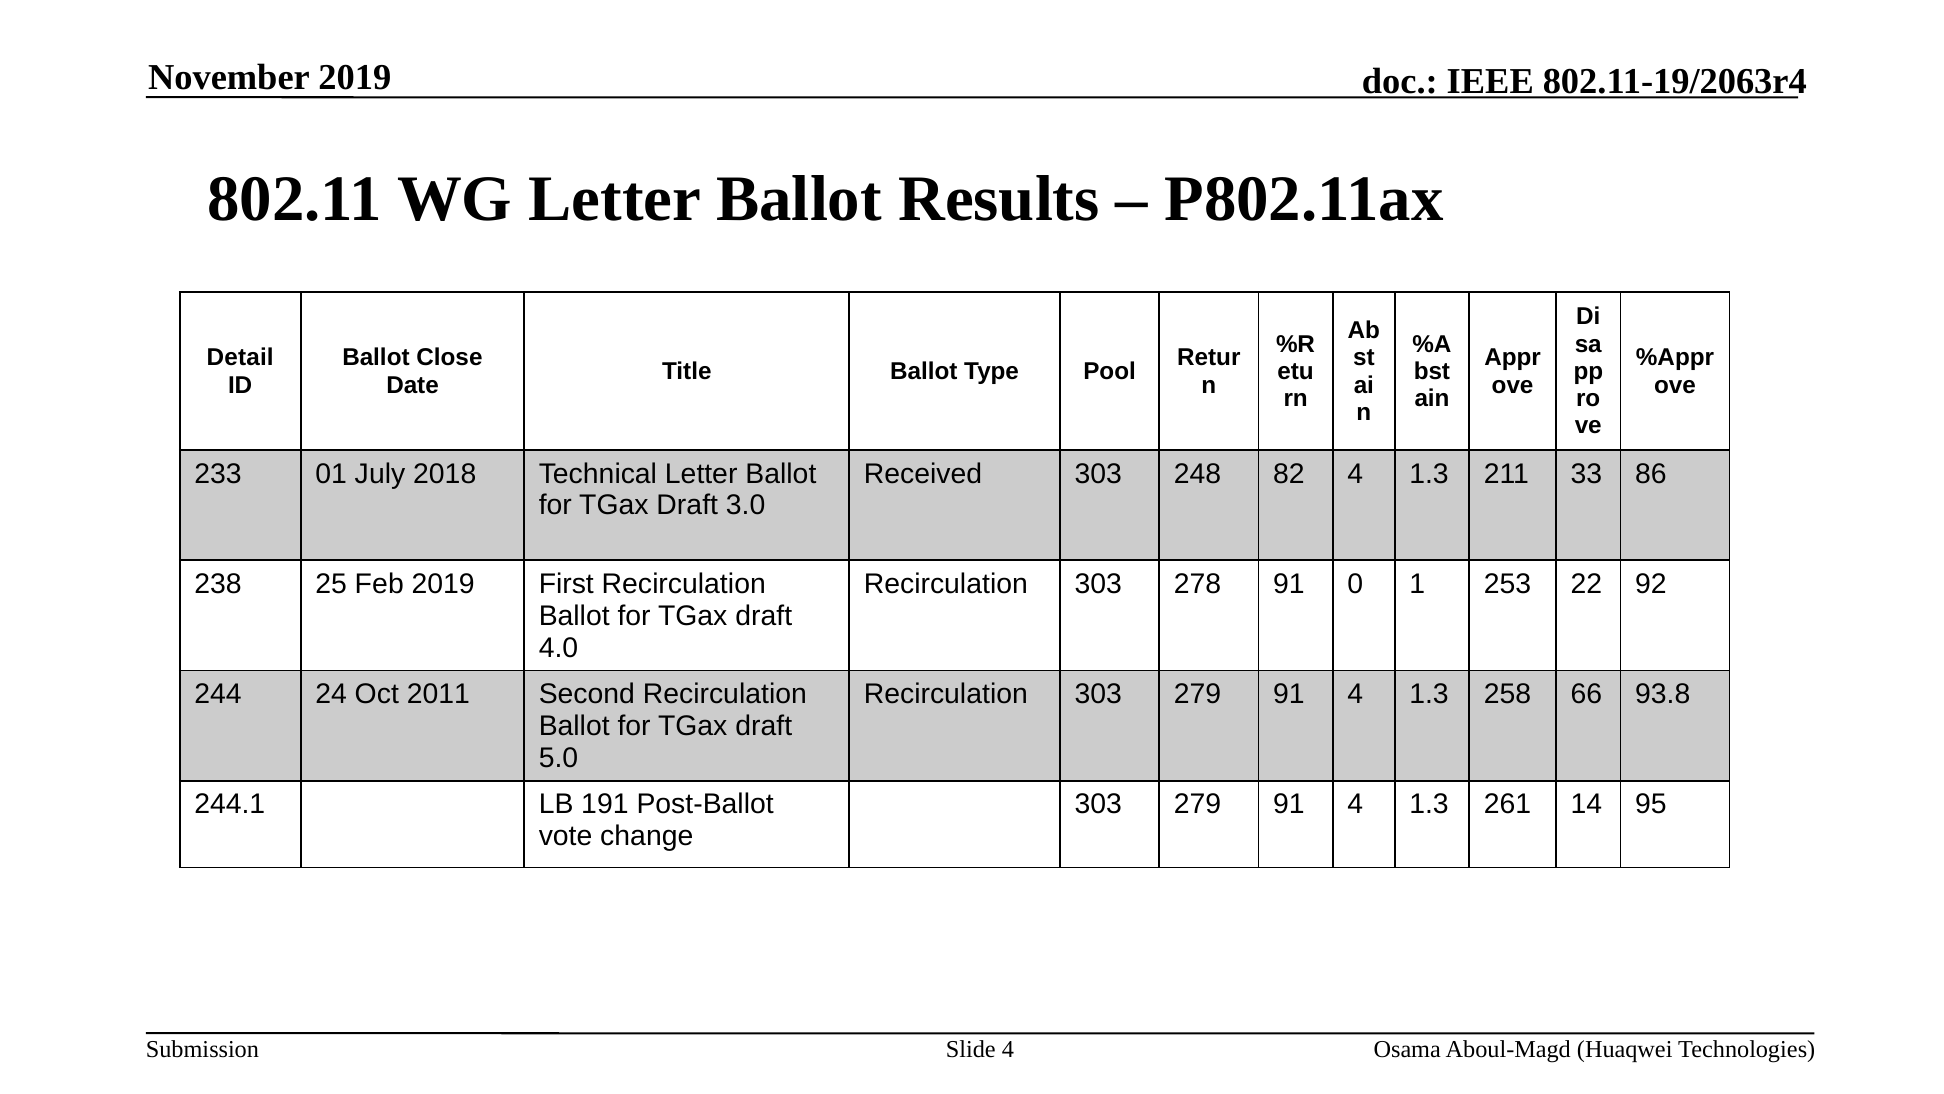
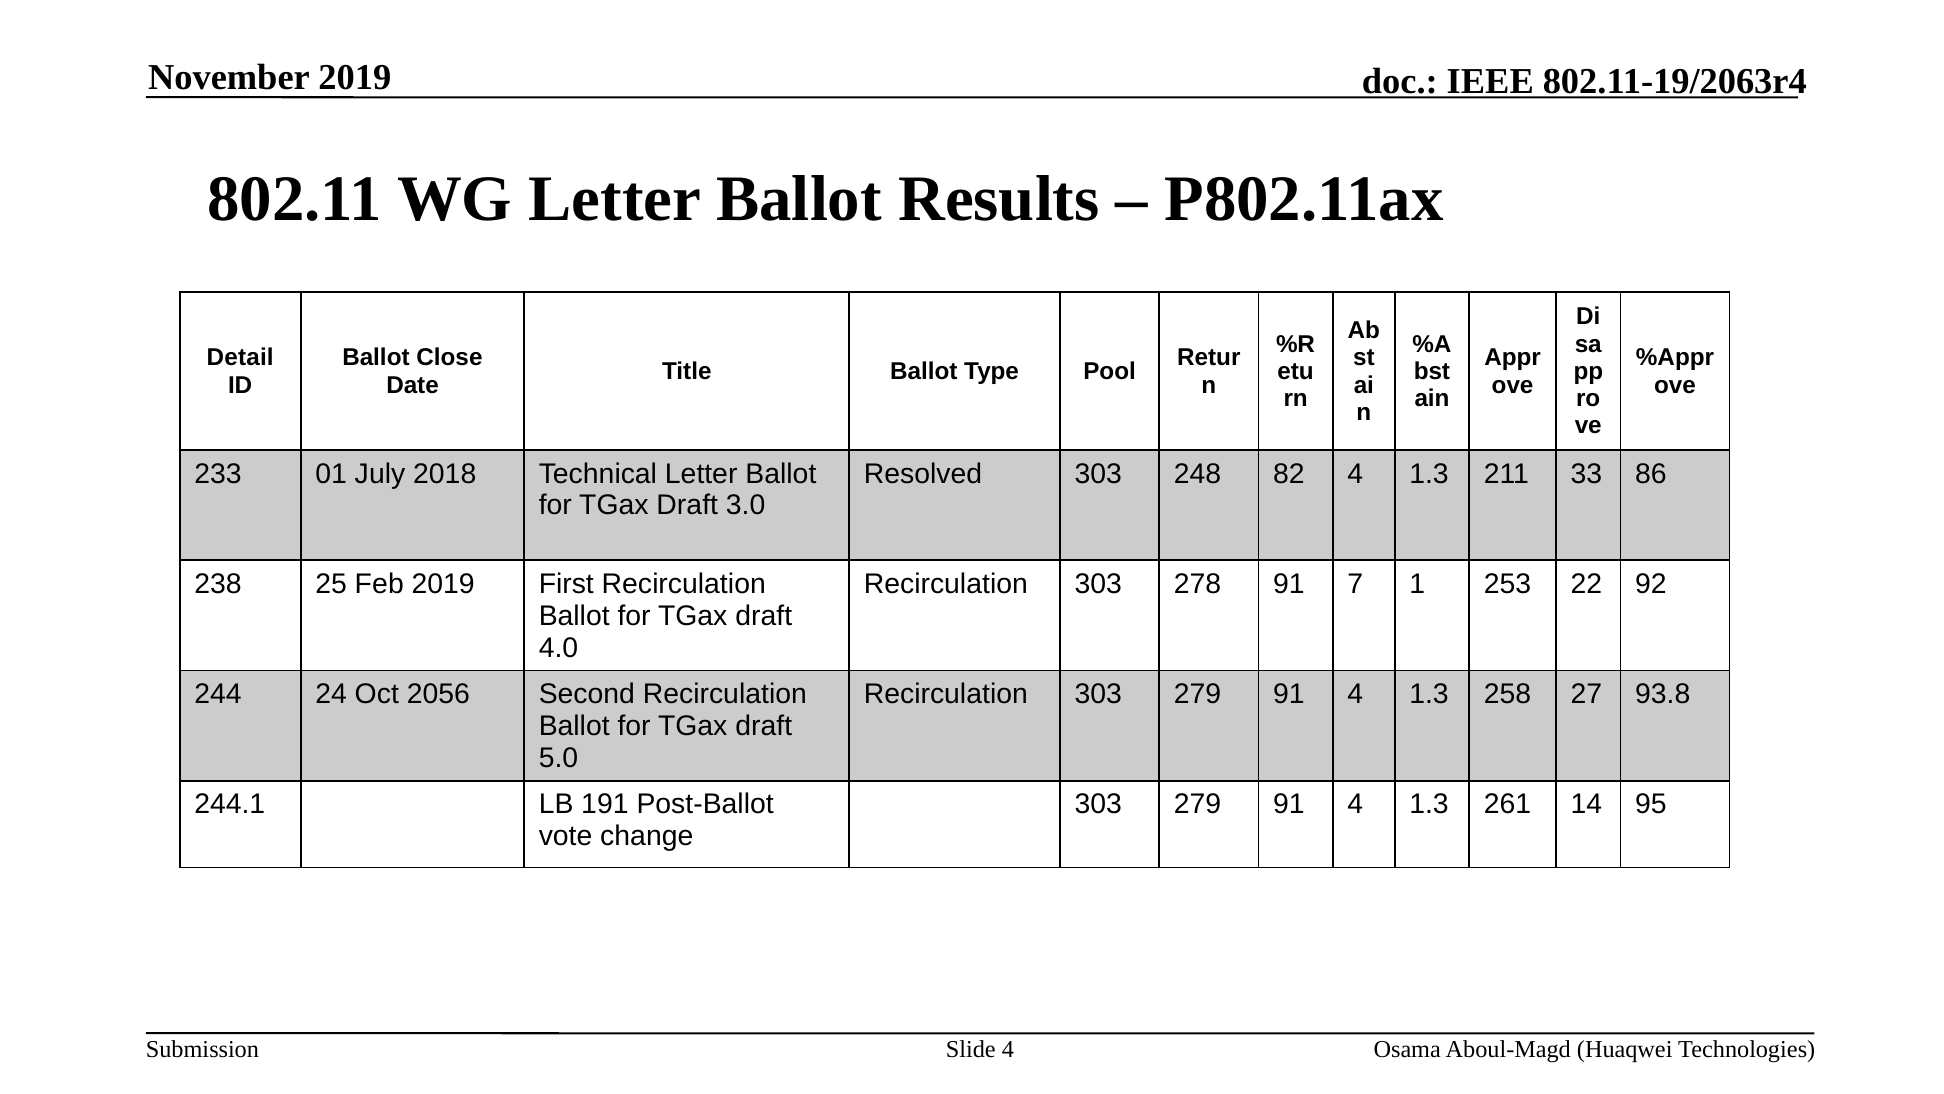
Received: Received -> Resolved (923, 473)
0: 0 -> 7 (1355, 584)
2011: 2011 -> 2056 (438, 694)
66: 66 -> 27 (1586, 694)
